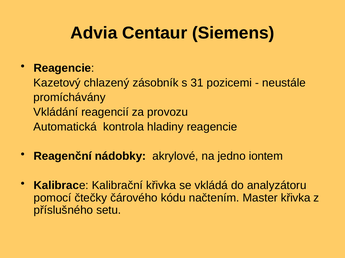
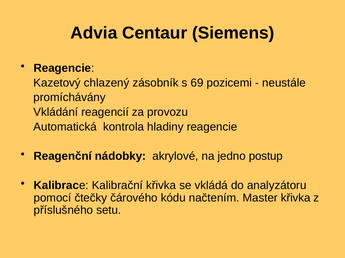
31: 31 -> 69 (197, 83)
iontem: iontem -> postup (266, 157)
